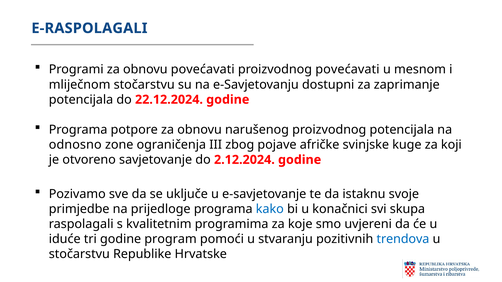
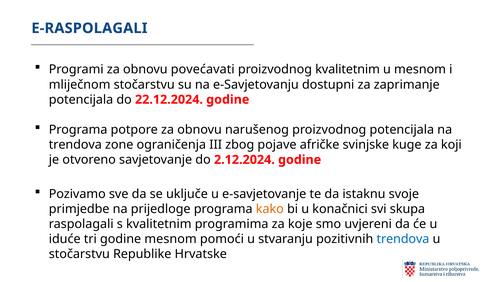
proizvodnog povećavati: povećavati -> kvalitetnim (348, 70)
odnosno: odnosno -> trendova (75, 145)
kako colour: blue -> orange (270, 209)
godine program: program -> mesnom (171, 239)
